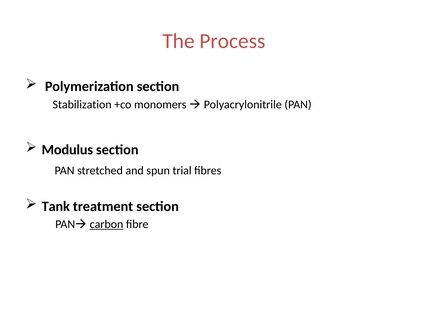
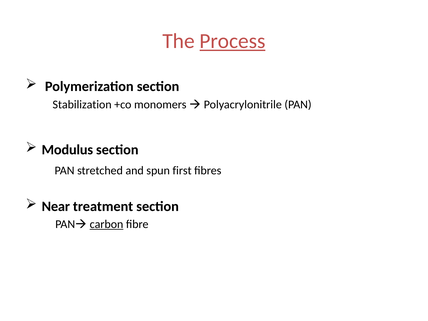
Process underline: none -> present (233, 41)
trial: trial -> first (182, 171)
Tank: Tank -> Near (56, 206)
